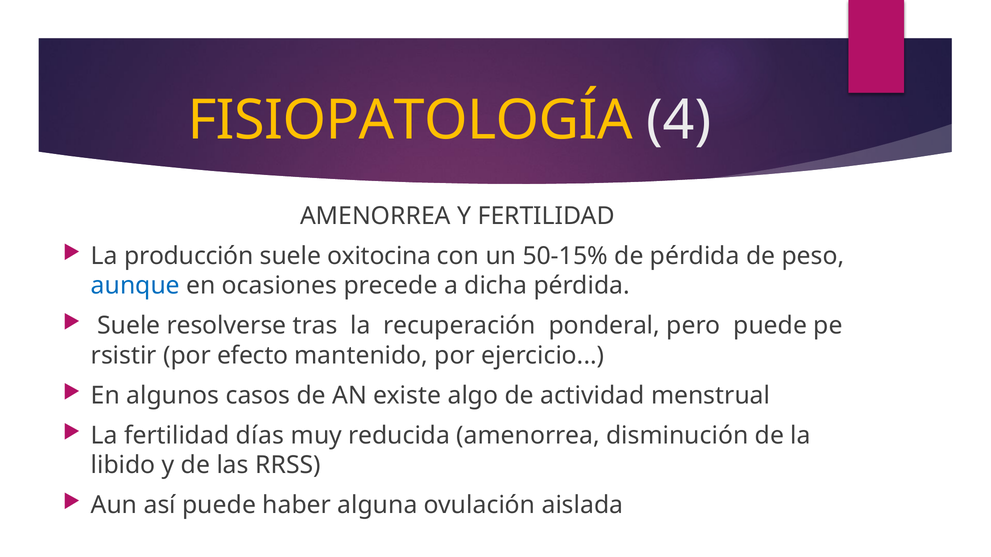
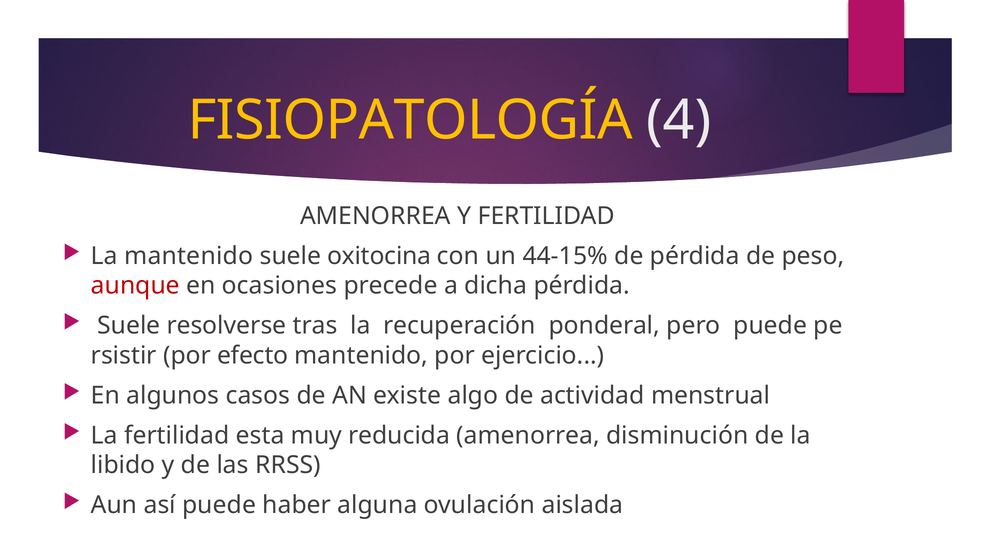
La producción: producción -> mantenido (189, 256)
50-15%: 50-15% -> 44-15% (565, 256)
aunque colour: blue -> red (135, 286)
días: días -> esta (260, 436)
